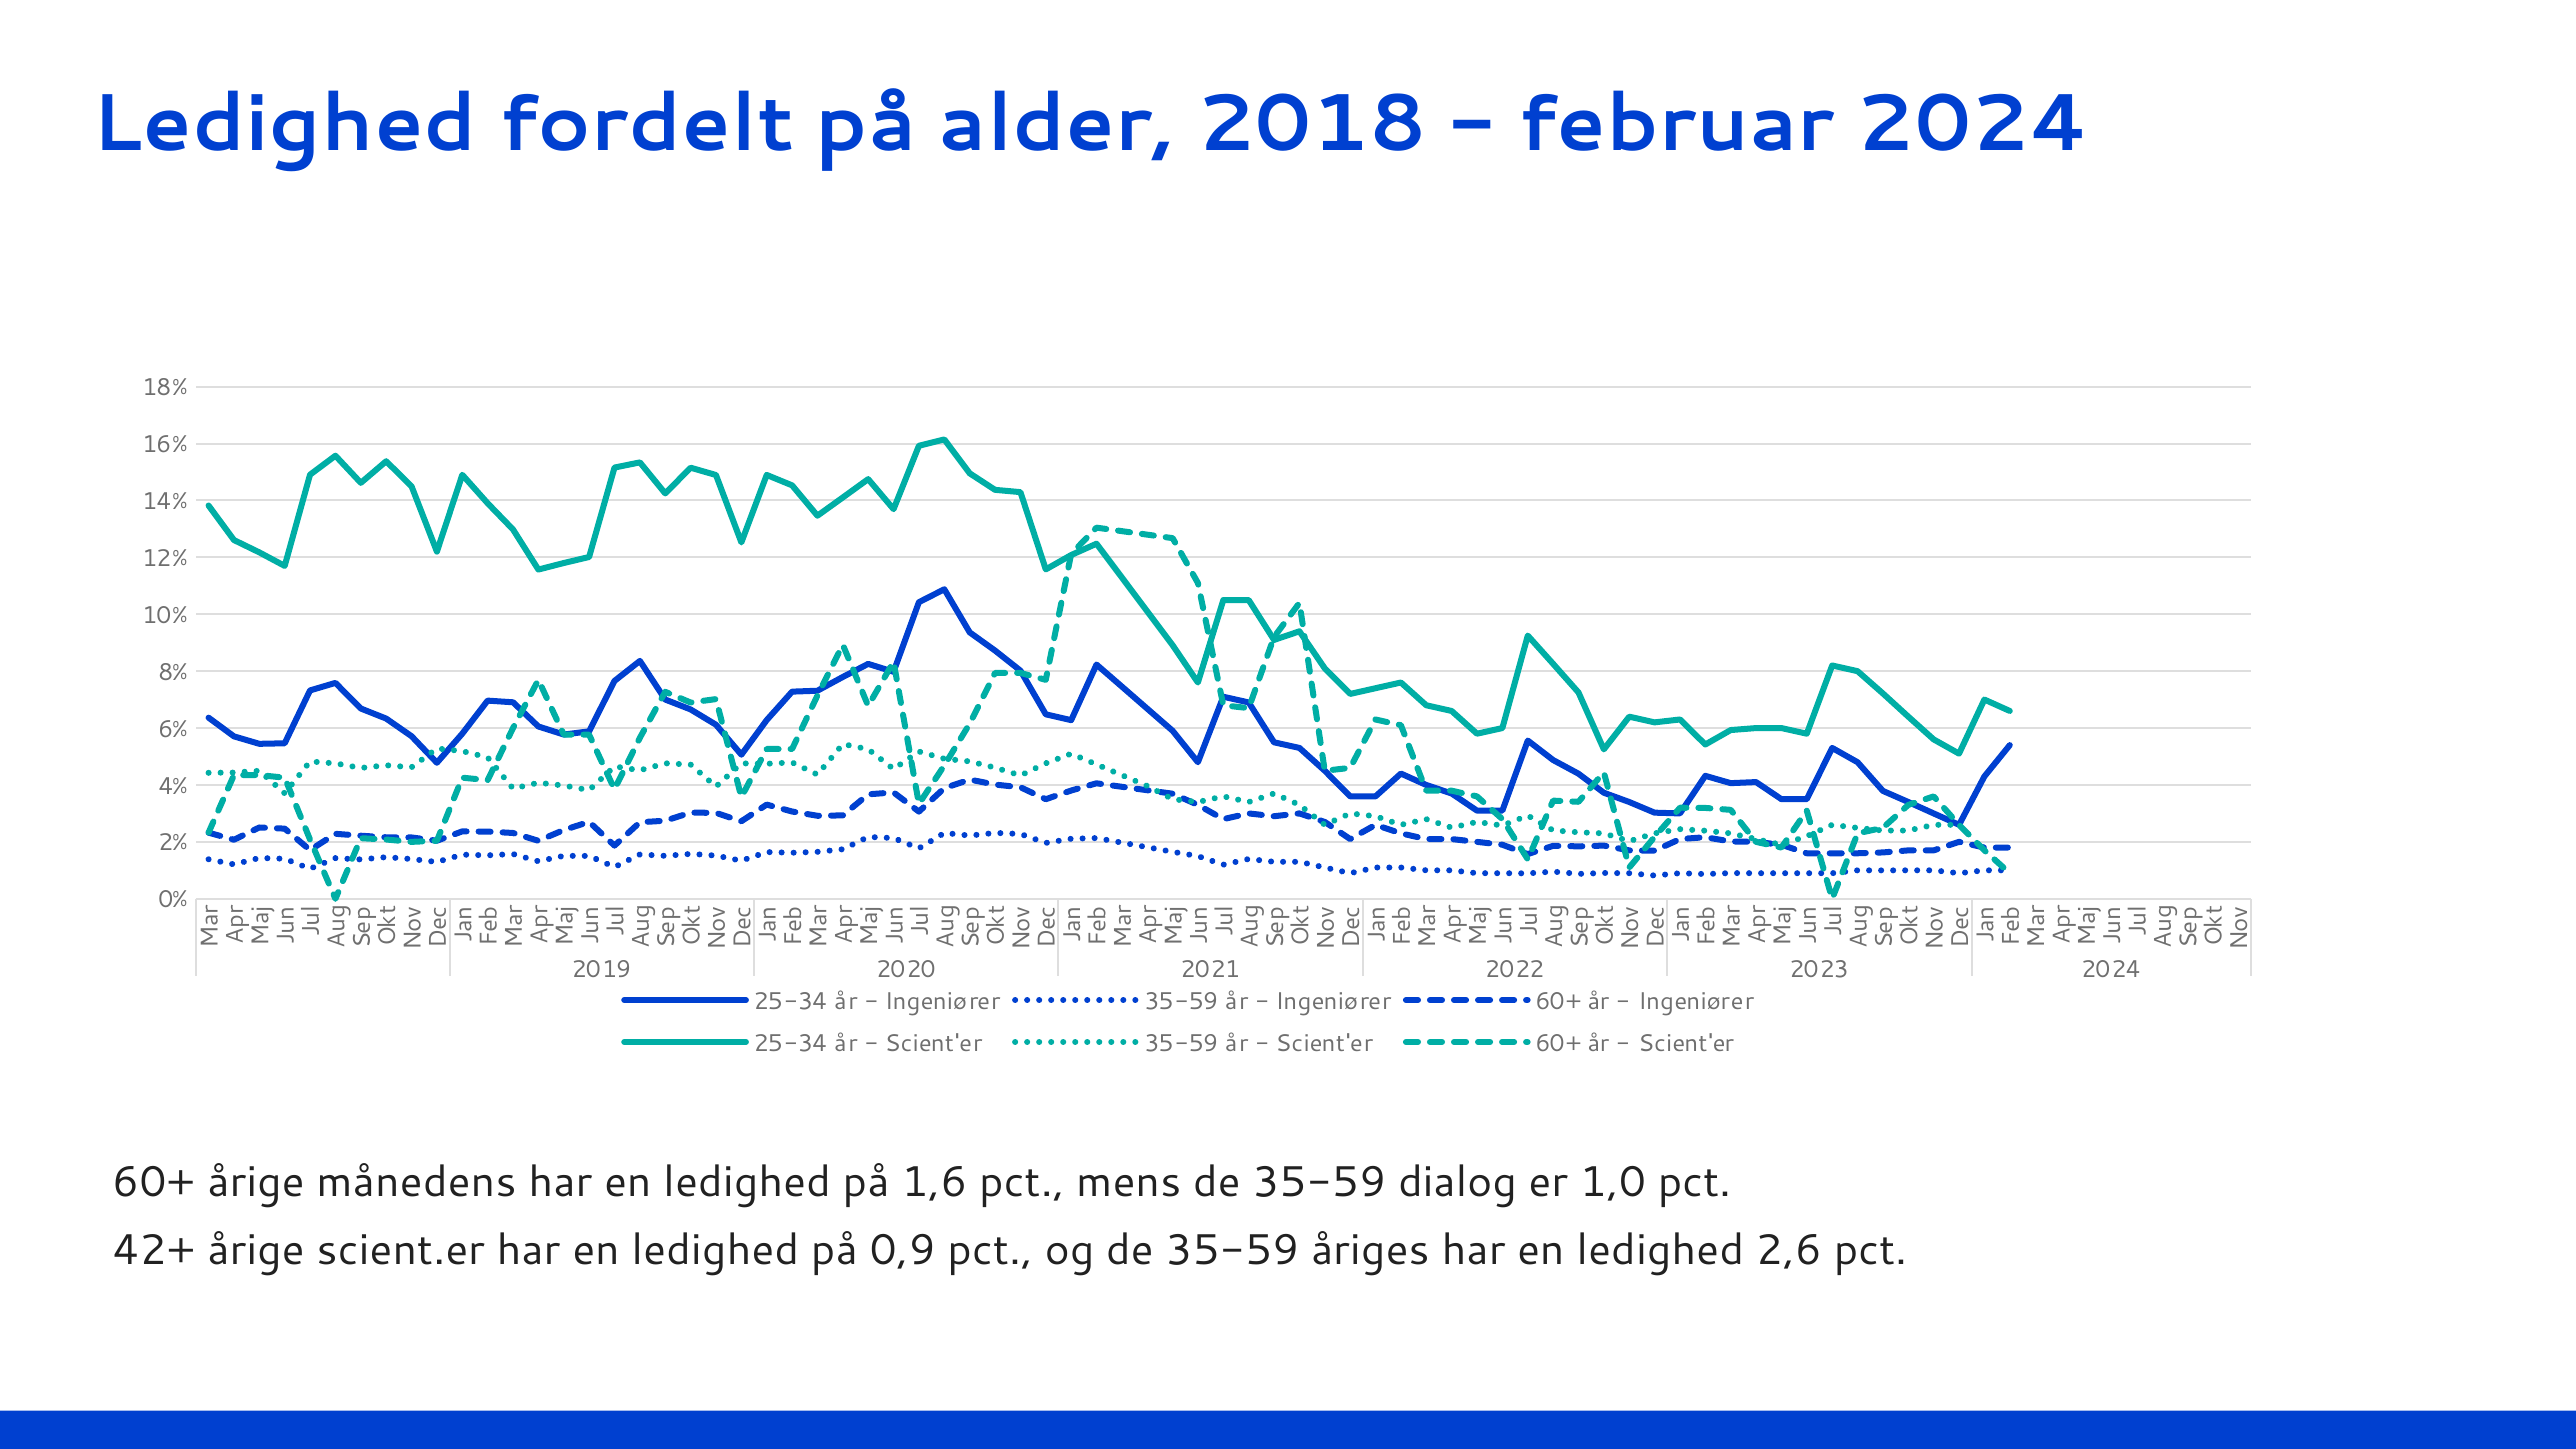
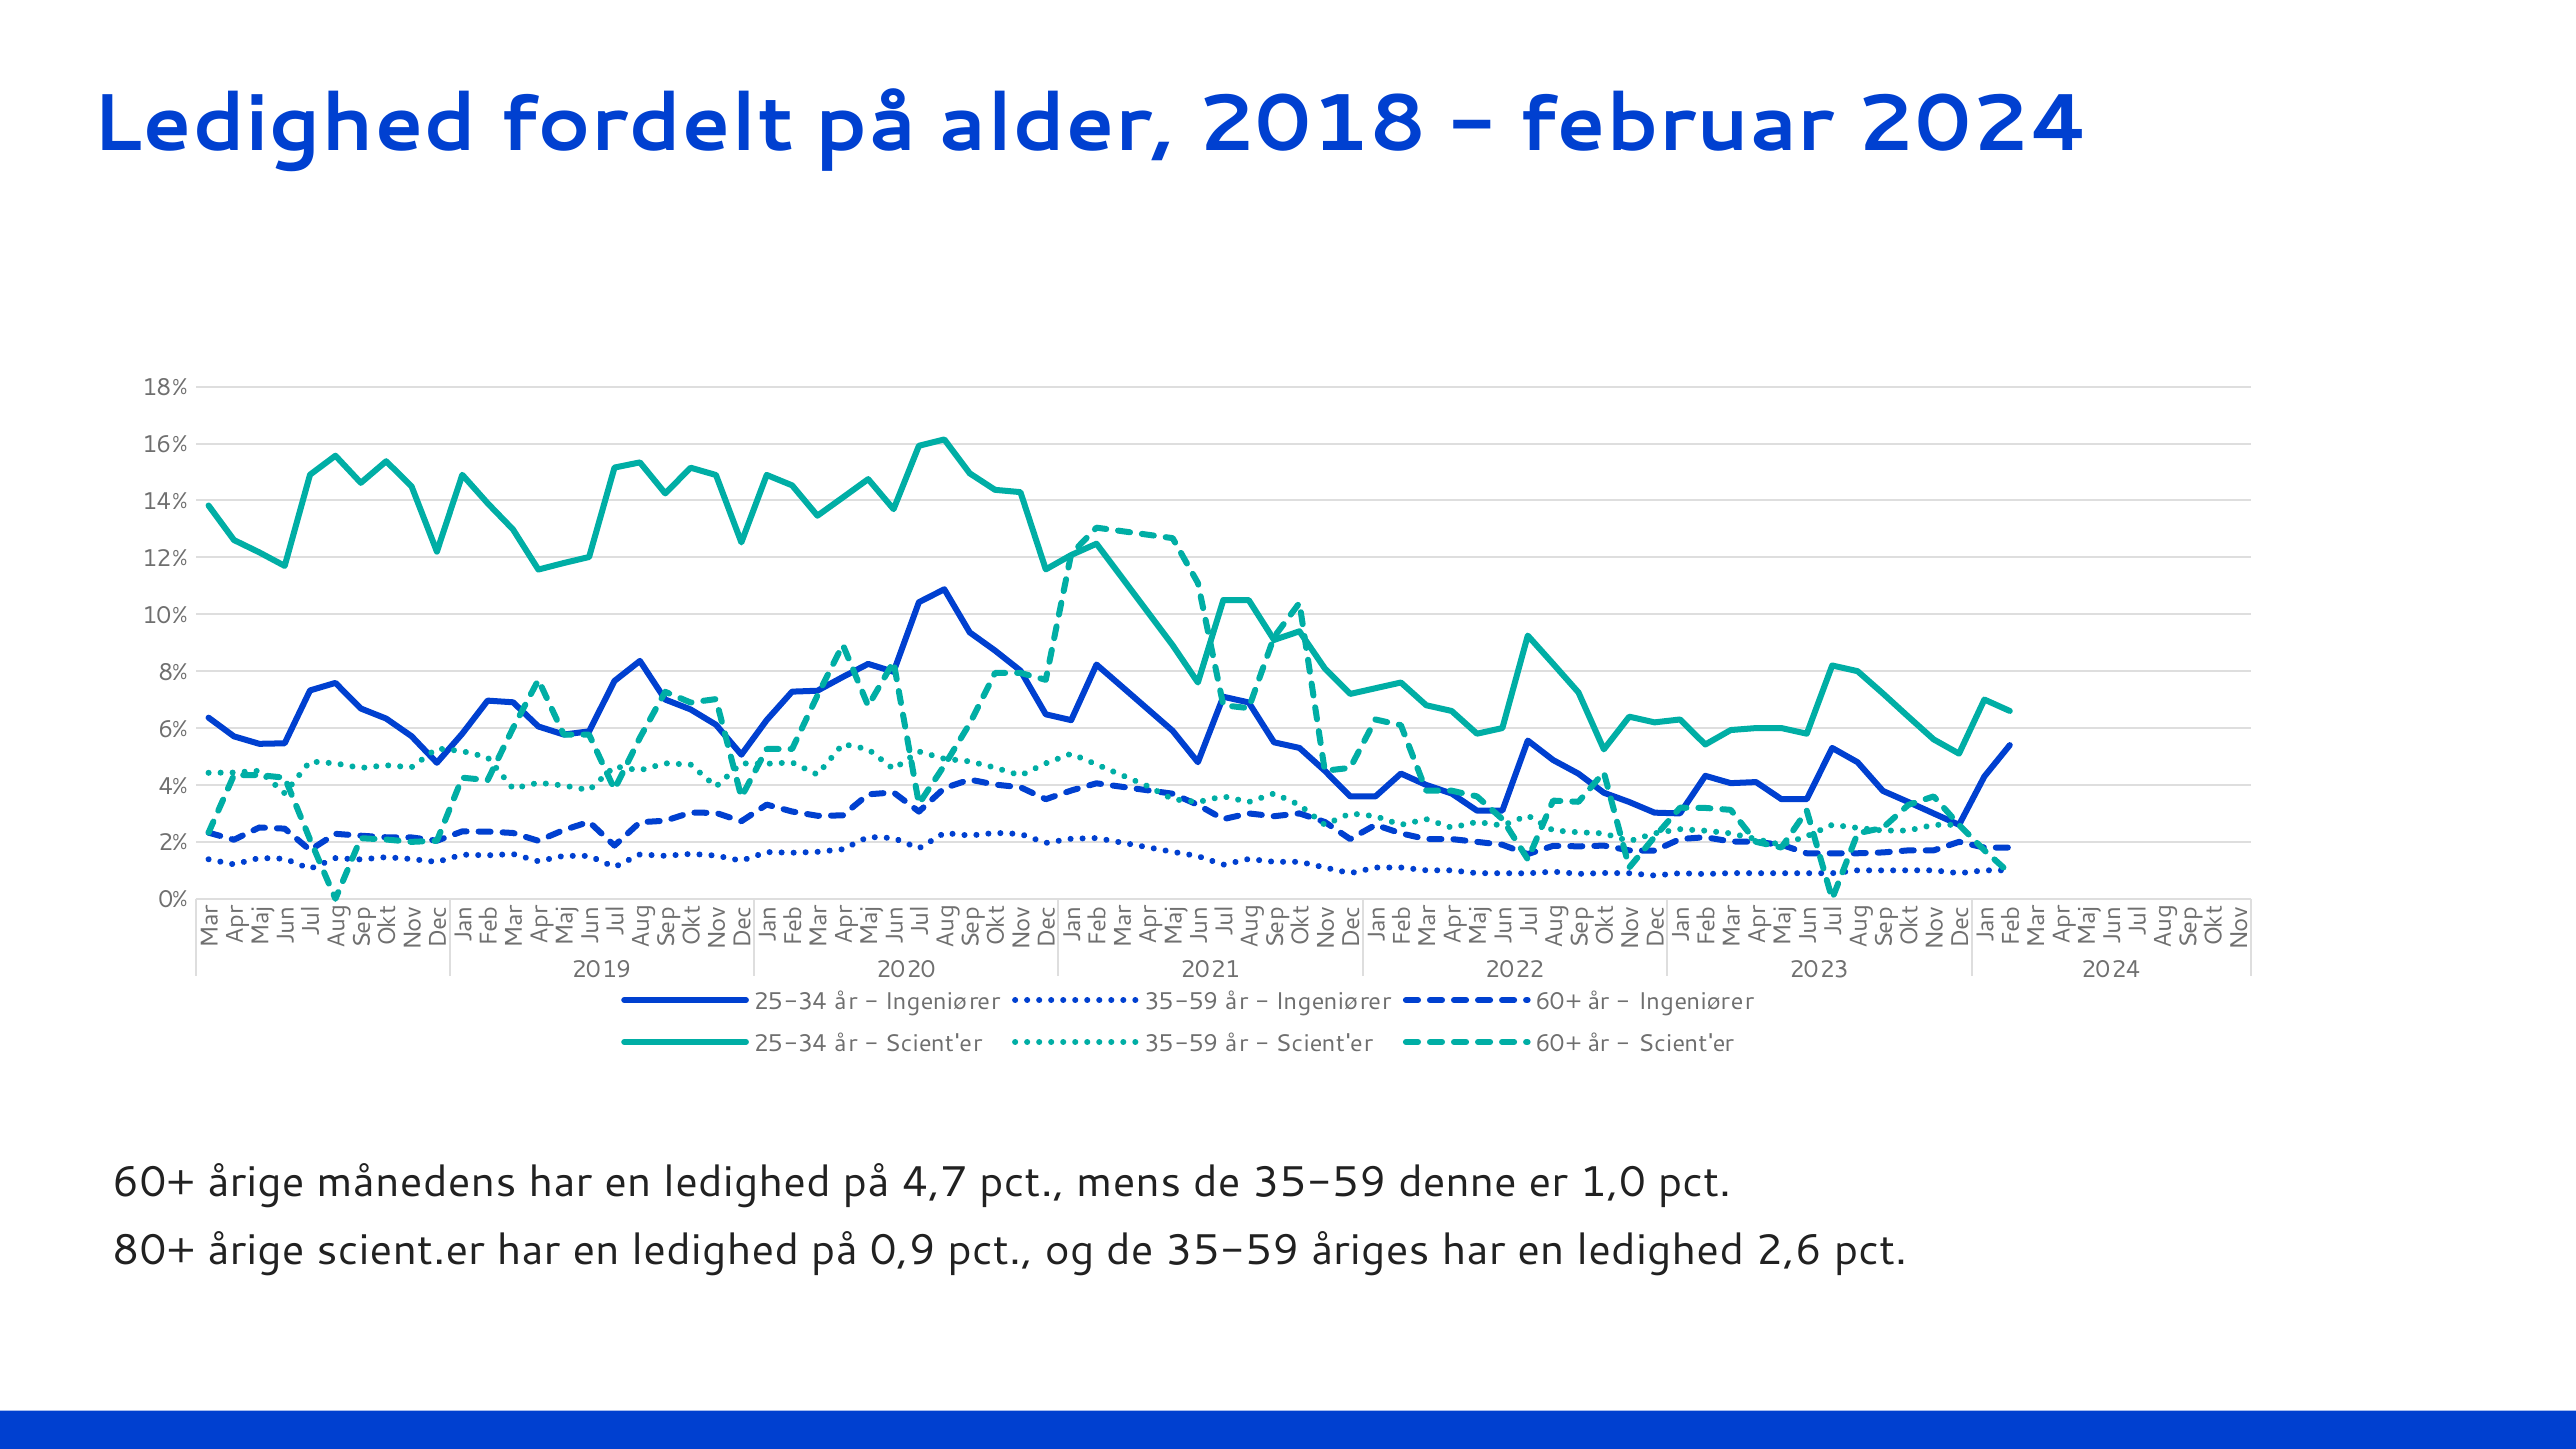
1,6: 1,6 -> 4,7 (934, 1183)
dialog: dialog -> denne (1458, 1183)
42+: 42+ -> 80+ (154, 1251)
